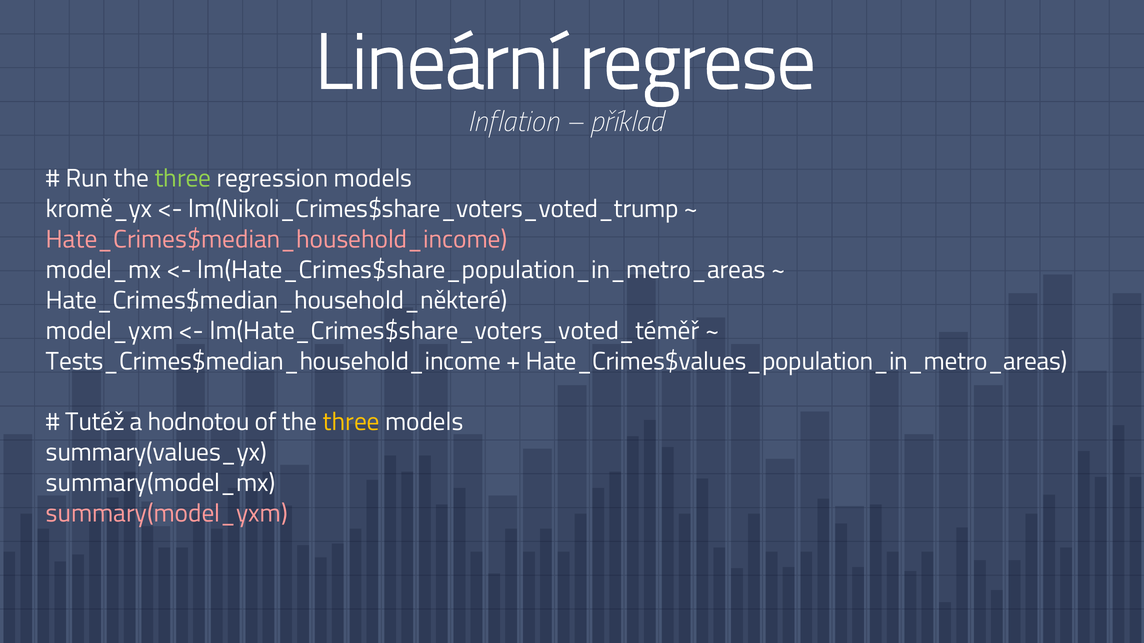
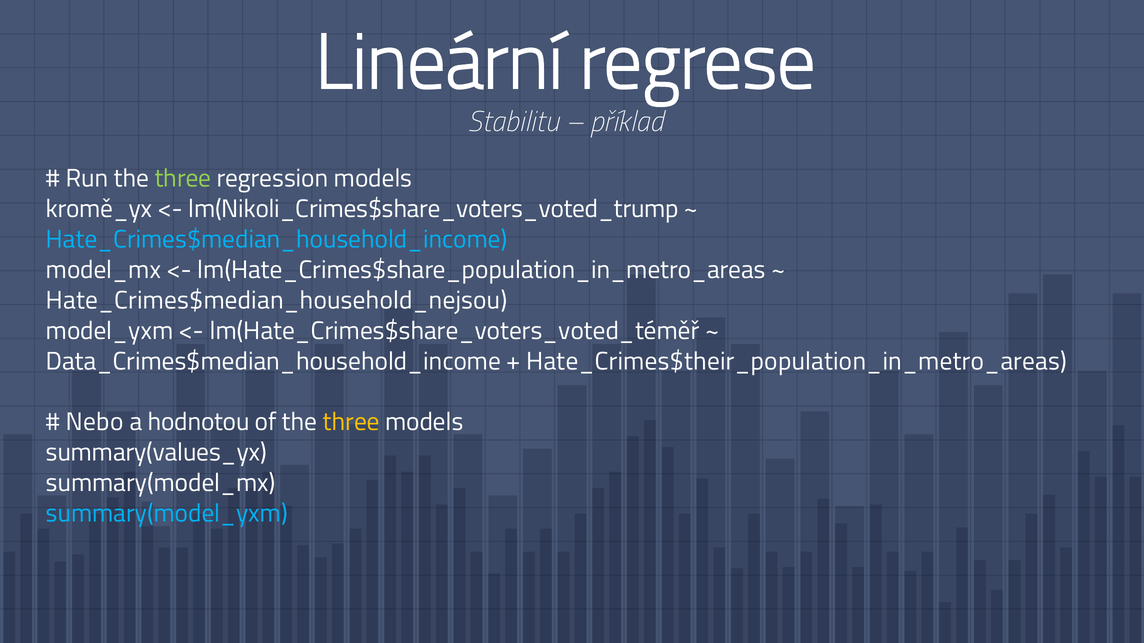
Inflation: Inflation -> Stabilitu (513, 122)
Hate_Crimes$median_household_income colour: pink -> light blue (277, 240)
Hate_Crimes$median_household_některé: Hate_Crimes$median_household_některé -> Hate_Crimes$median_household_nejsou (277, 300)
Tests_Crimes$median_household_income: Tests_Crimes$median_household_income -> Data_Crimes$median_household_income (273, 361)
Hate_Crimes$values_population_in_metro_areas: Hate_Crimes$values_population_in_metro_areas -> Hate_Crimes$their_population_in_metro_areas (797, 361)
Tutéž: Tutéž -> Nebo (95, 422)
summary(model_yxm colour: pink -> light blue (167, 514)
